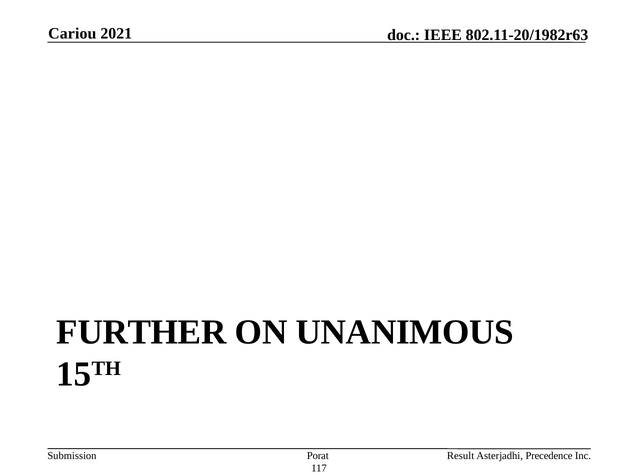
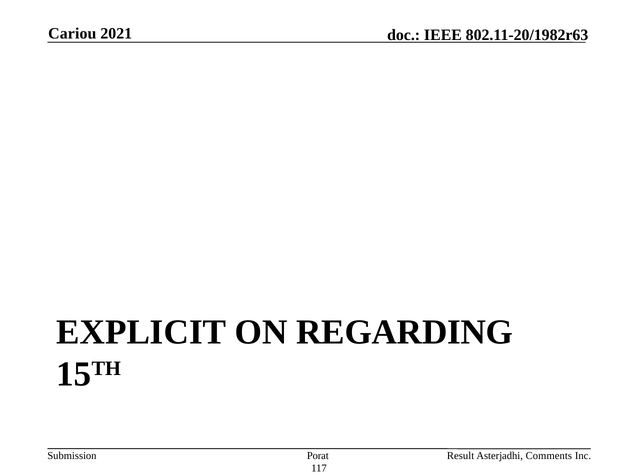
FURTHER: FURTHER -> EXPLICIT (141, 332)
UNANIMOUS: UNANIMOUS -> REGARDING (405, 332)
Precedence: Precedence -> Comments (549, 455)
